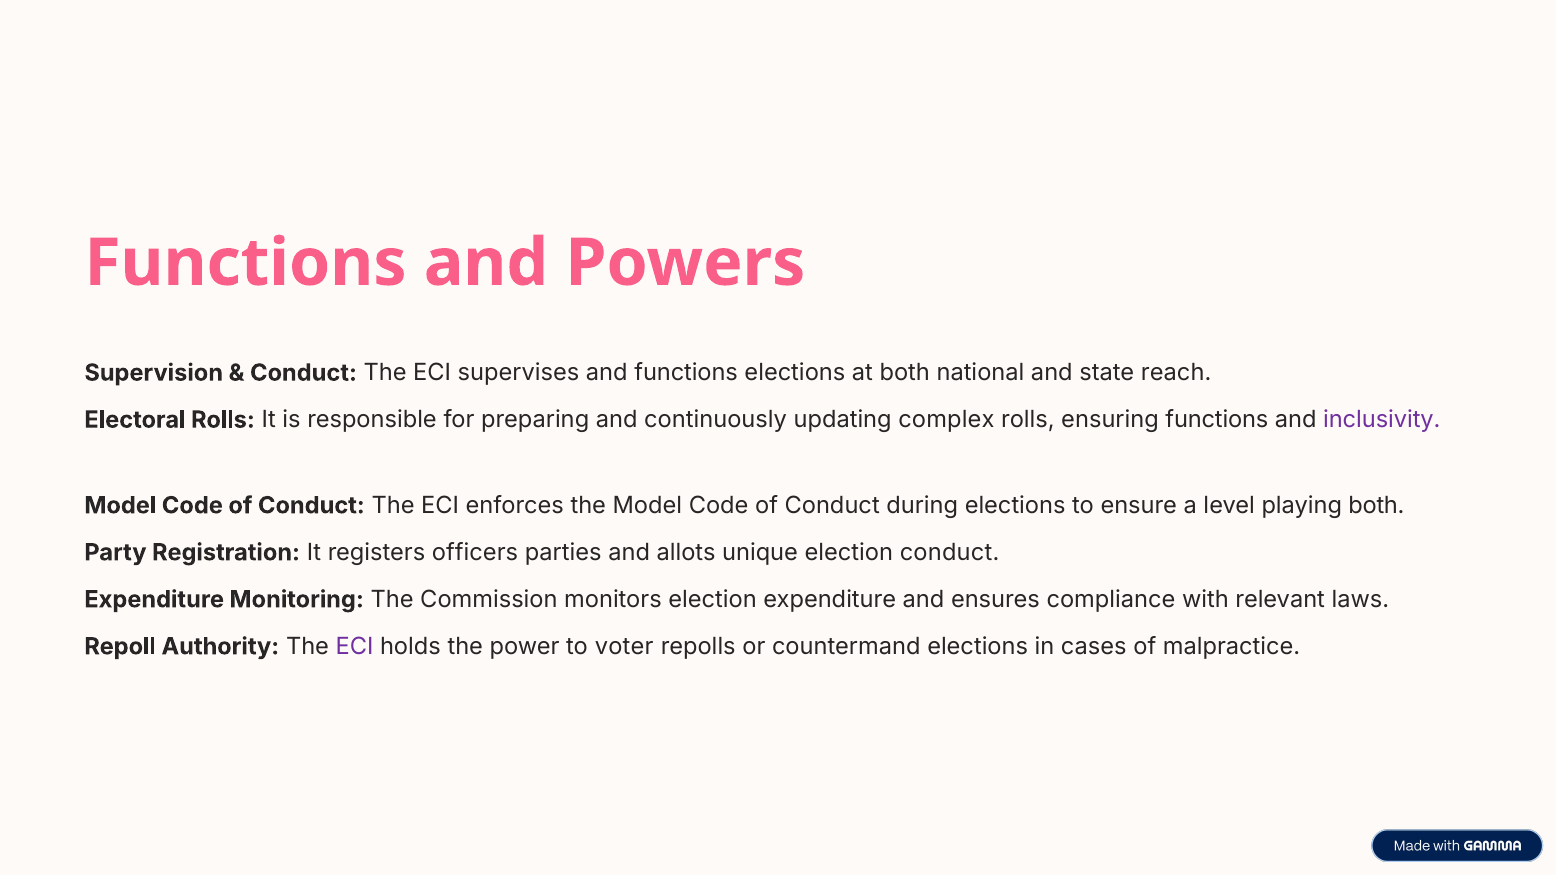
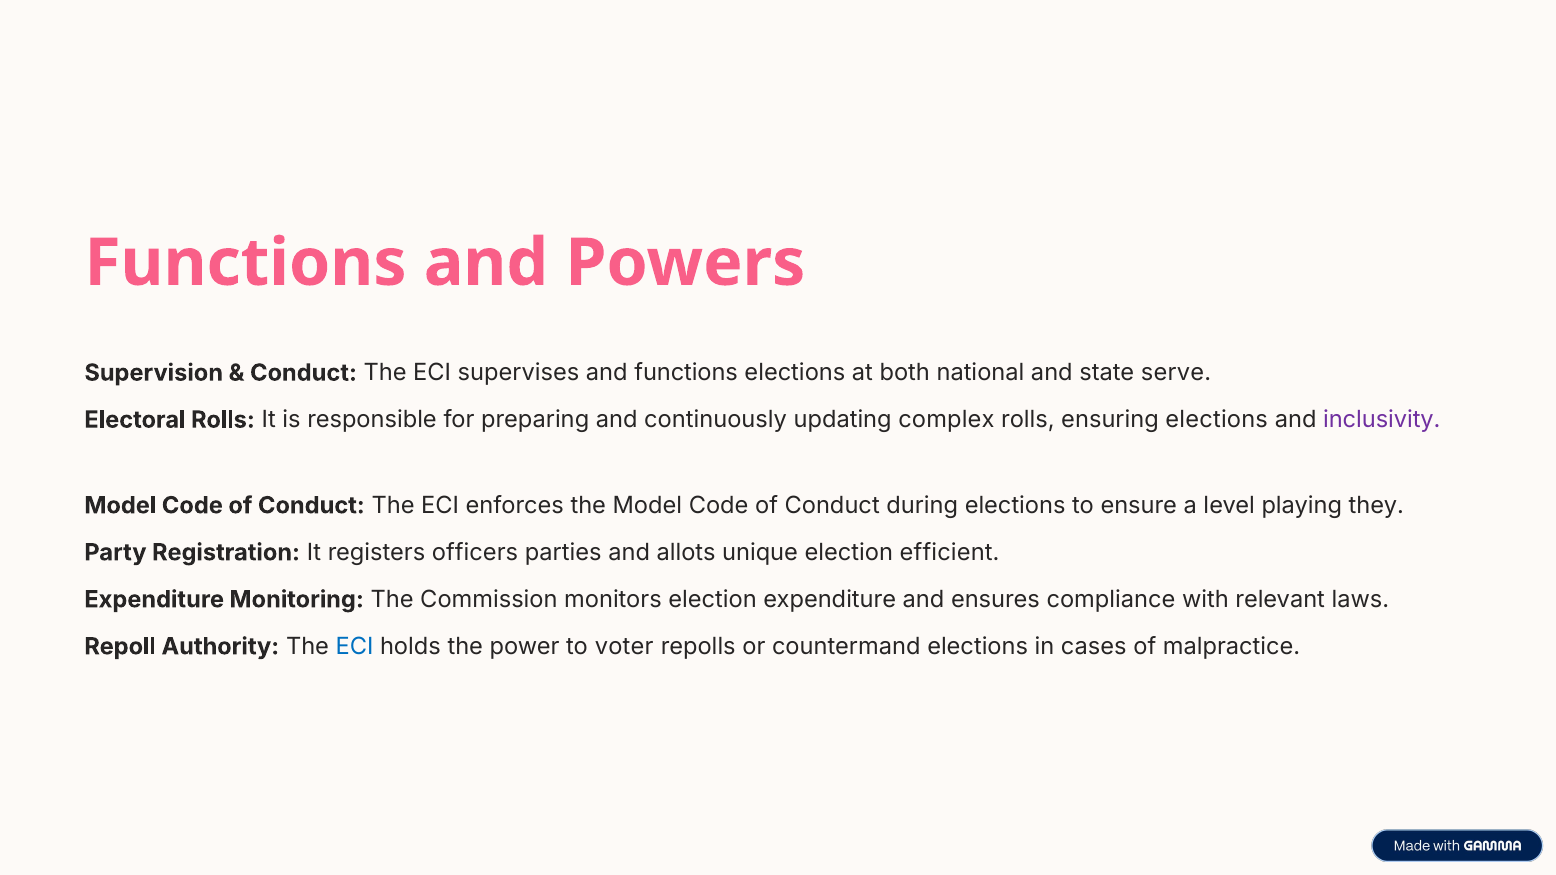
reach: reach -> serve (1176, 373)
ensuring functions: functions -> elections (1217, 420)
playing both: both -> they (1376, 506)
election conduct: conduct -> efficient (950, 553)
ECI colour: purple -> blue (354, 647)
